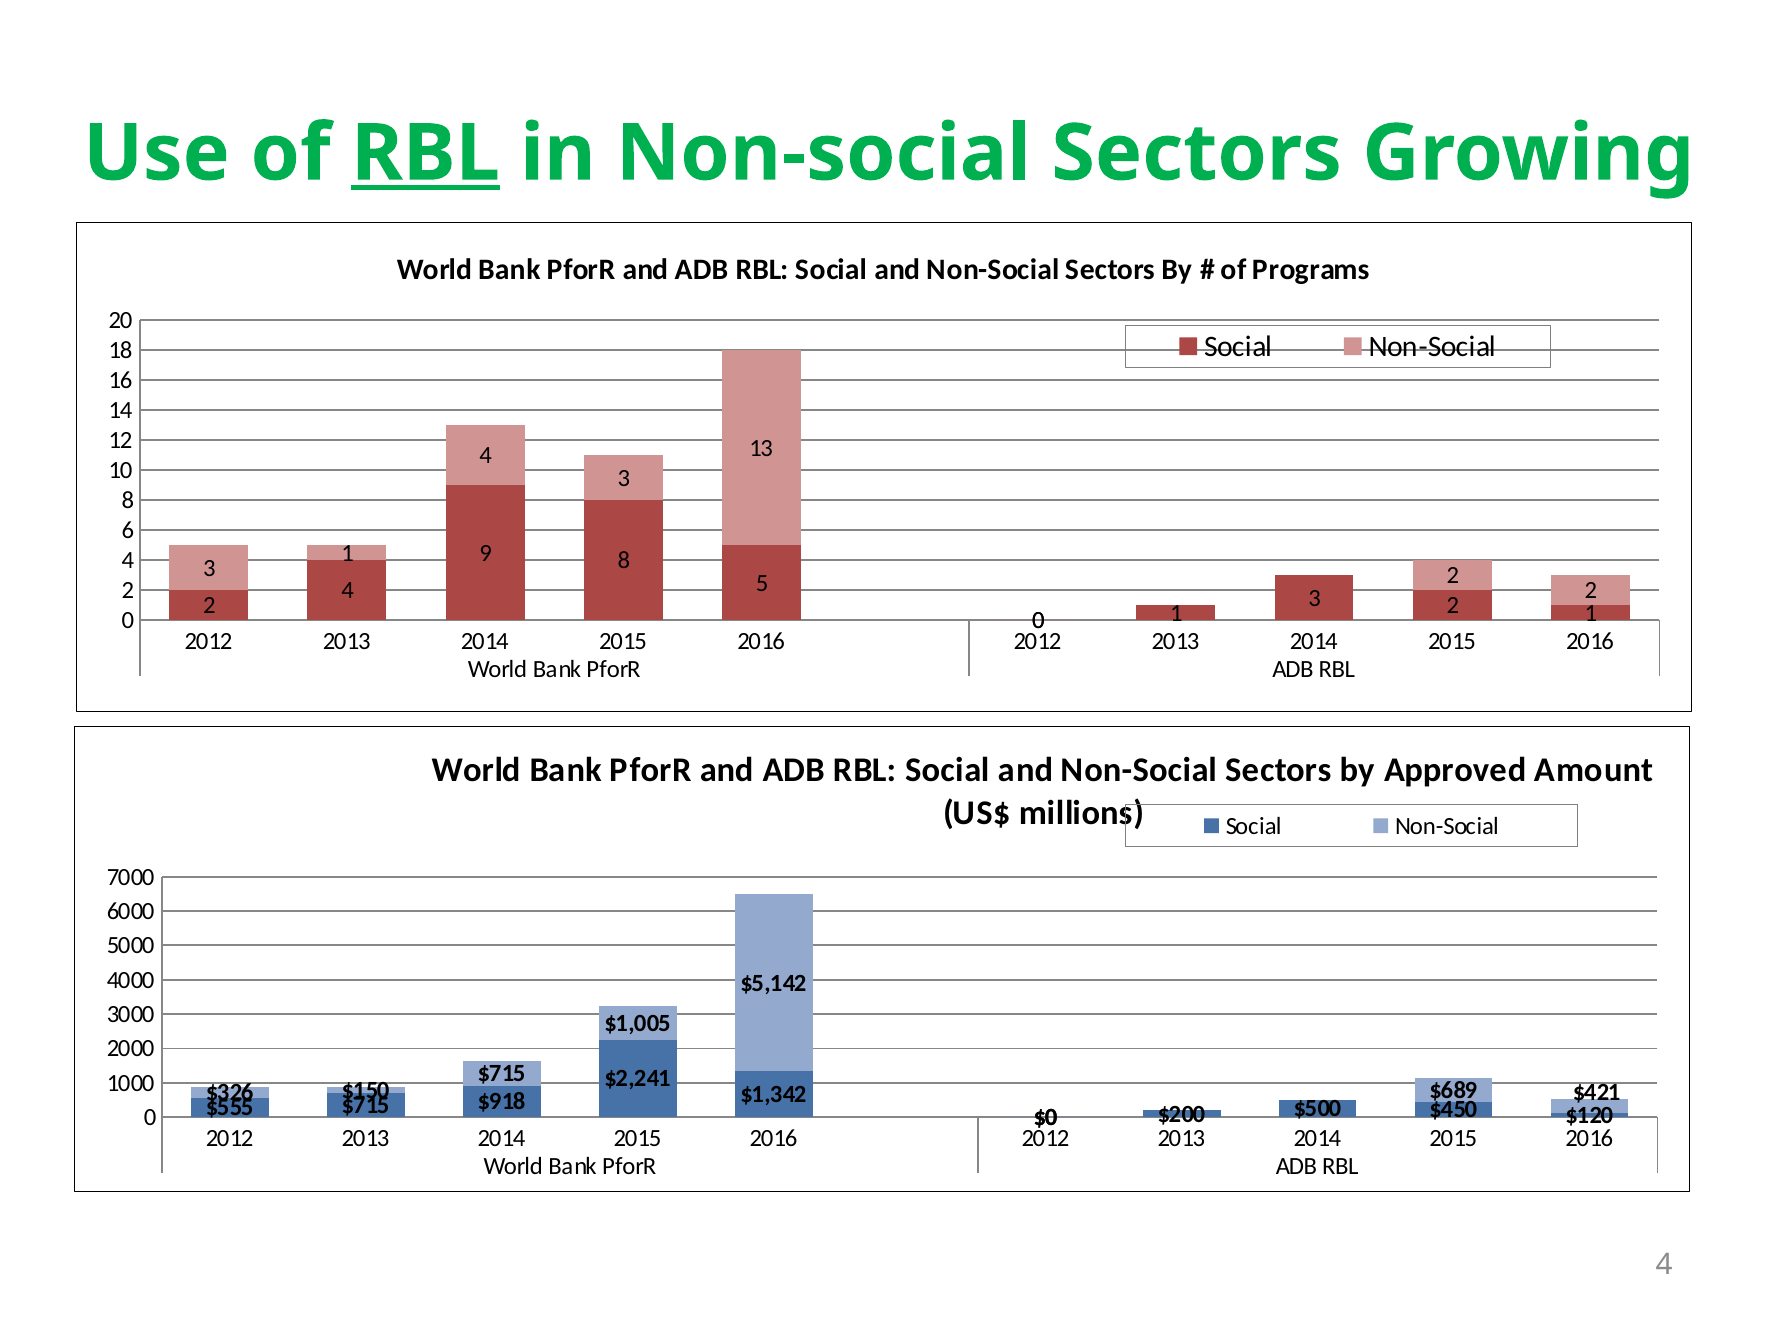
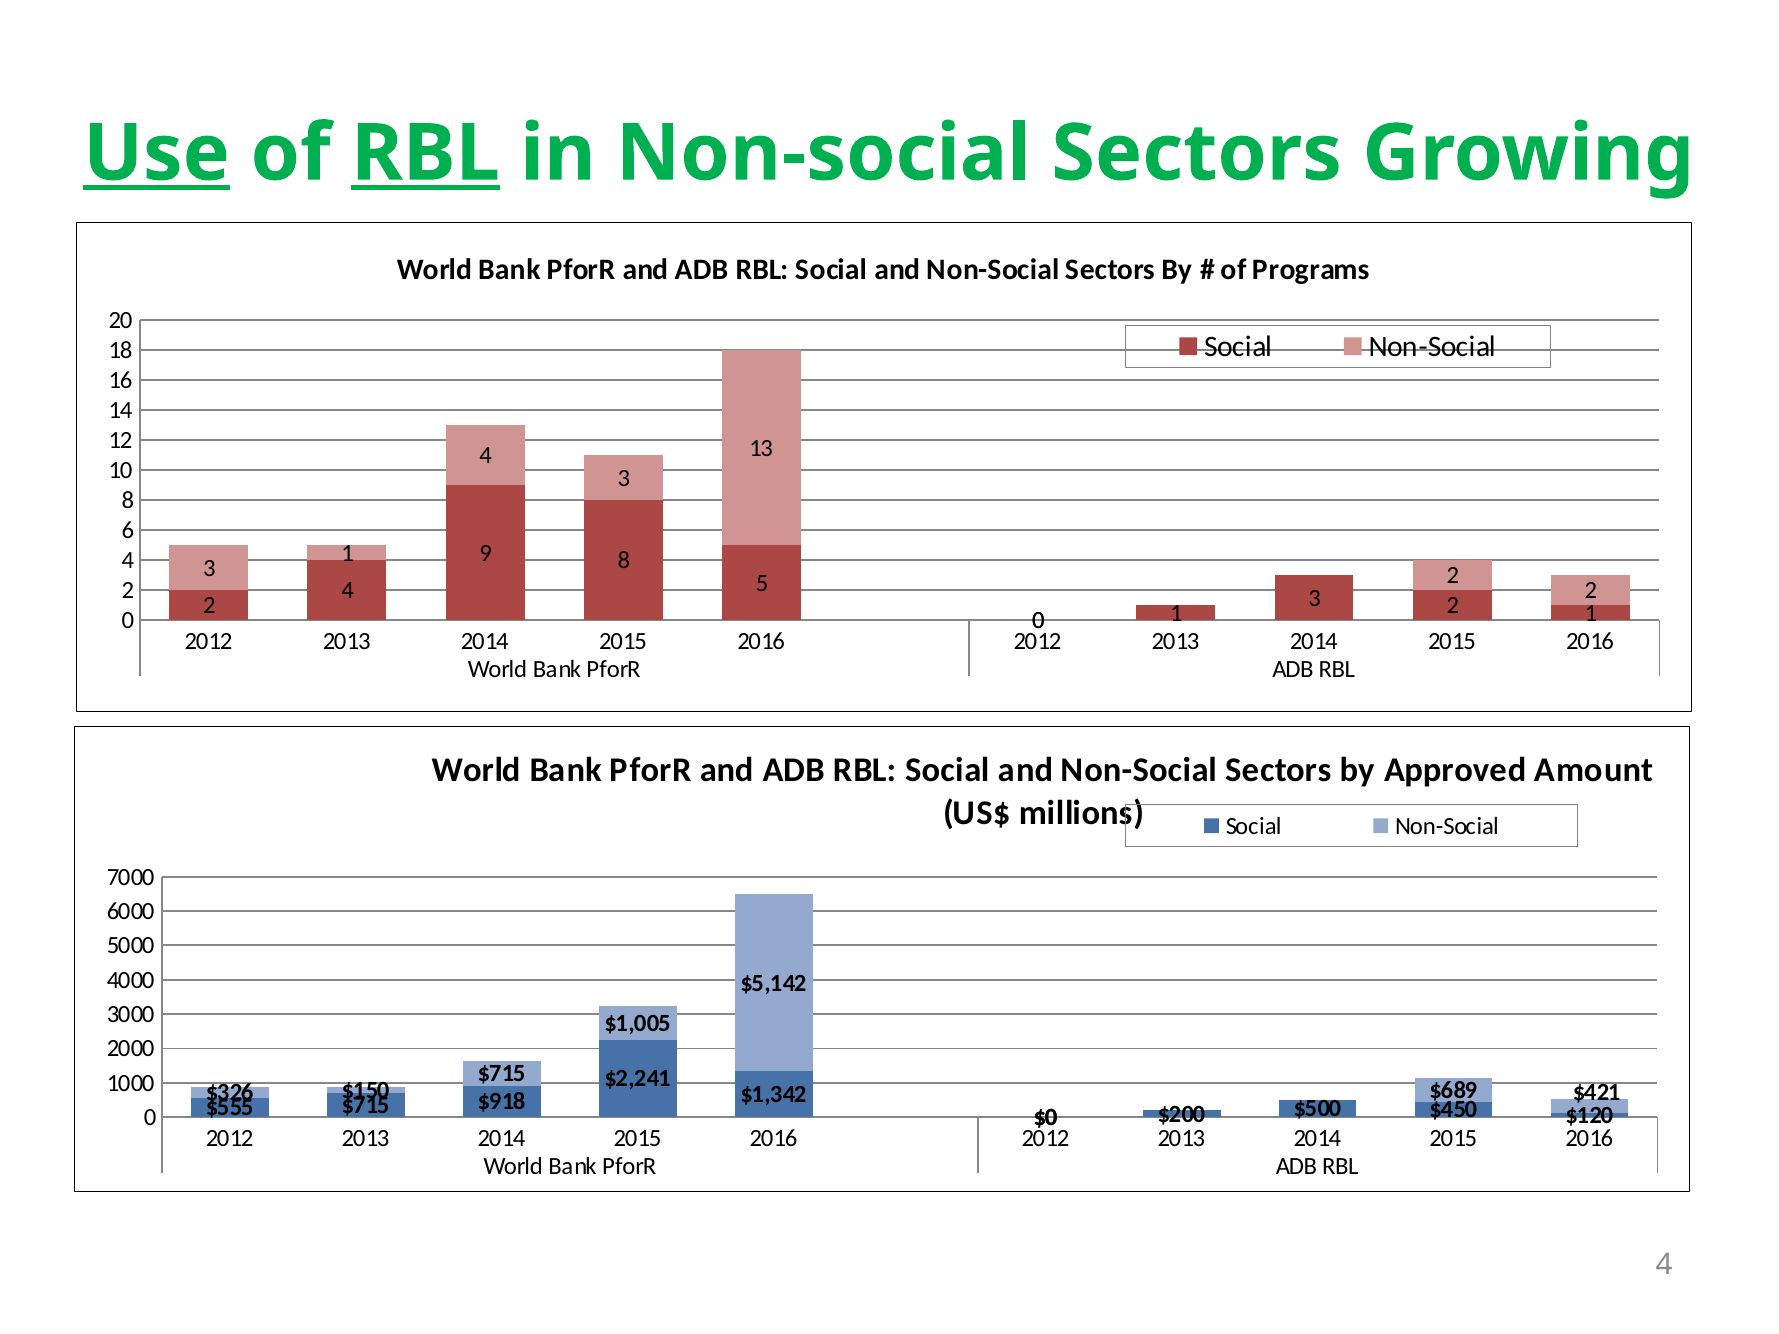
Use underline: none -> present (157, 154)
